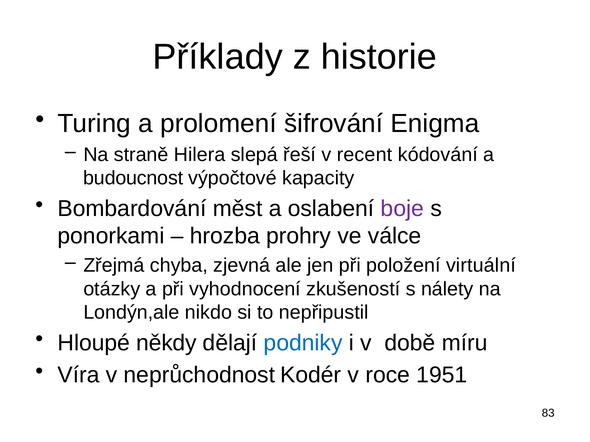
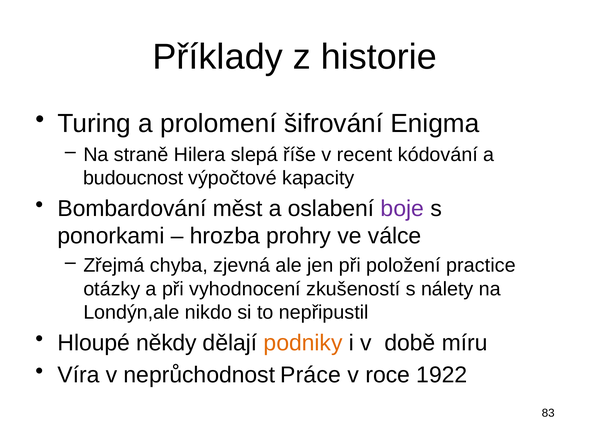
řeší: řeší -> říše (300, 155)
virtuální: virtuální -> practice (481, 266)
podniky colour: blue -> orange (303, 343)
Kodér: Kodér -> Práce (311, 375)
1951: 1951 -> 1922 (442, 375)
